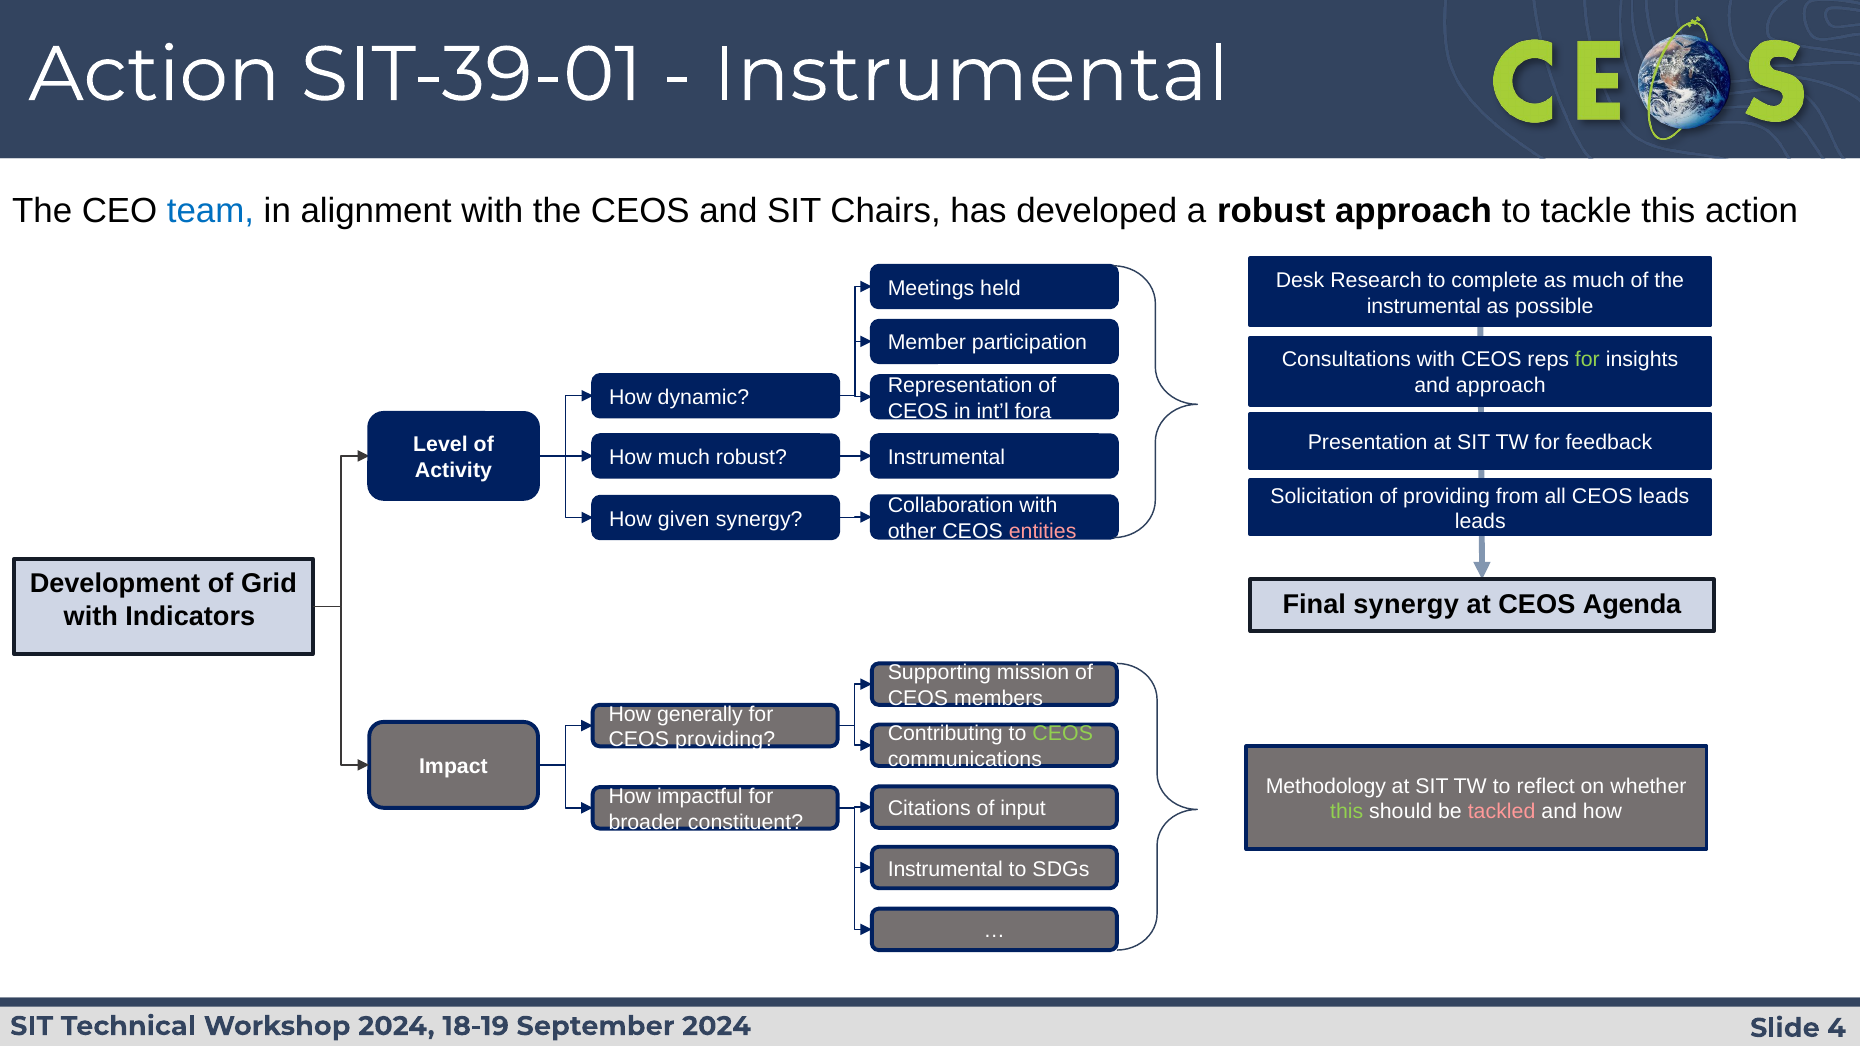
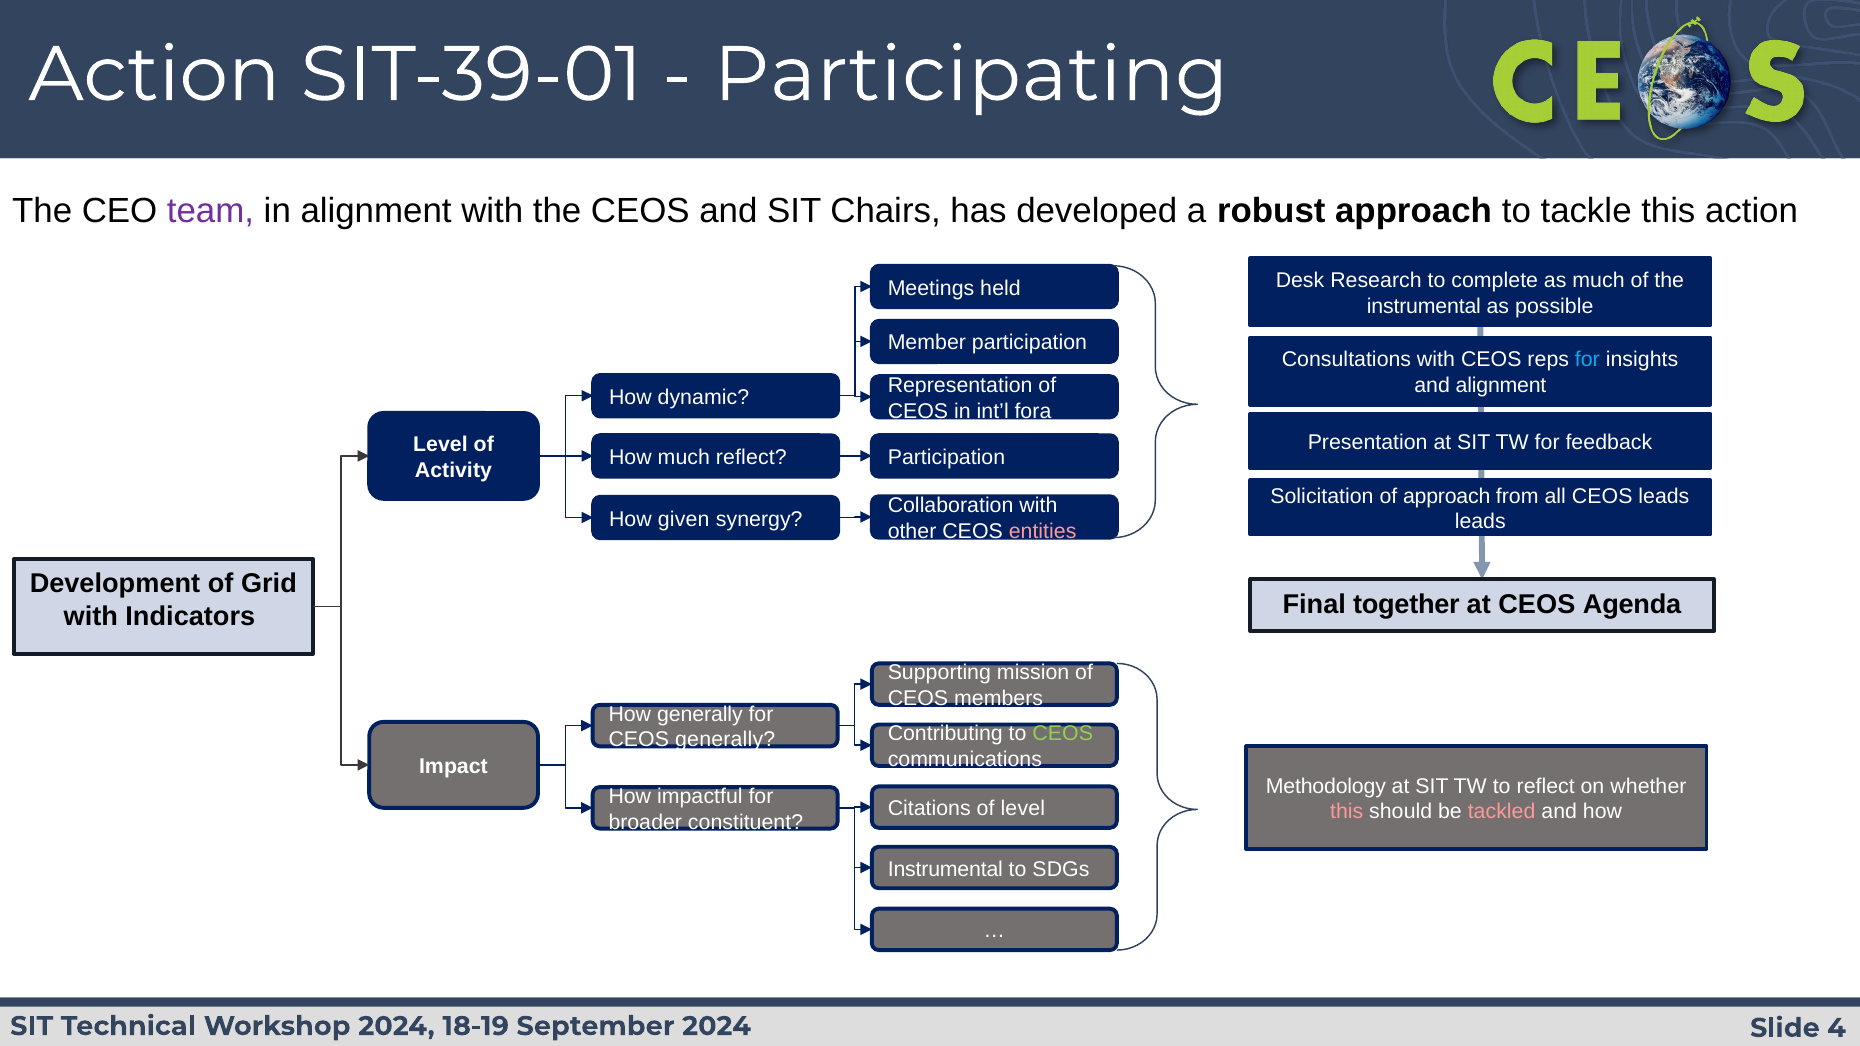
Instrumental: Instrumental -> Participating (971, 75)
team colour: blue -> purple (210, 211)
for colour: light green -> light blue (1587, 360)
and approach: approach -> alignment (1501, 385)
much robust: robust -> reflect (751, 457)
Instrumental: Instrumental -> Participation (946, 457)
of providing: providing -> approach (1447, 496)
Final synergy: synergy -> together (1406, 605)
CEOS providing: providing -> generally (725, 740)
of input: input -> level (1023, 809)
this colour: light green -> pink (1347, 812)
